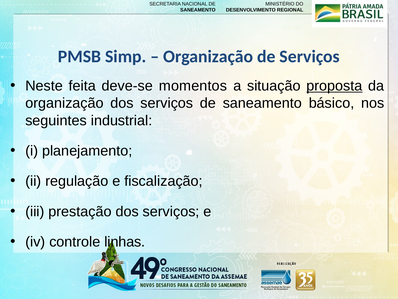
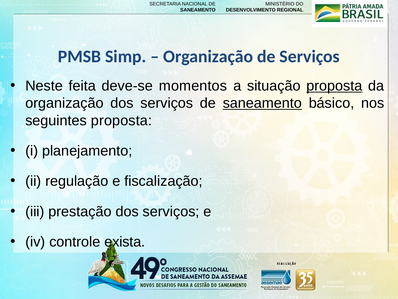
saneamento underline: none -> present (262, 103)
seguintes industrial: industrial -> proposta (122, 120)
linhas: linhas -> exista (125, 241)
